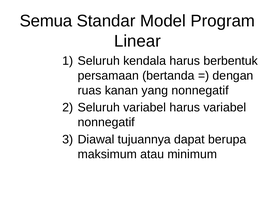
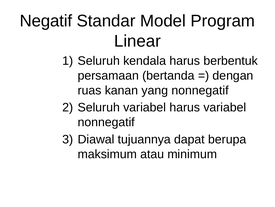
Semua: Semua -> Negatif (46, 21)
